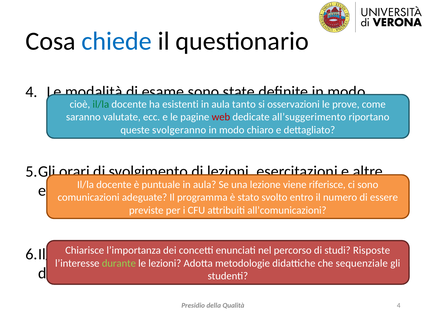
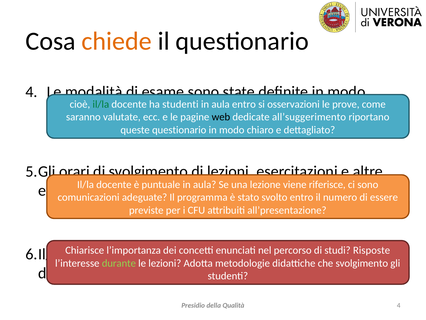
chiede colour: blue -> orange (117, 41)
ha esistenti: esistenti -> studenti (180, 104)
aula tanto: tanto -> entro (244, 104)
web colour: red -> black (221, 117)
queste svolgeranno: svolgeranno -> questionario (179, 130)
all’comunicazioni: all’comunicazioni -> all’presentazione (287, 210)
sequenziale: sequenziale -> svolgimento (362, 263)
